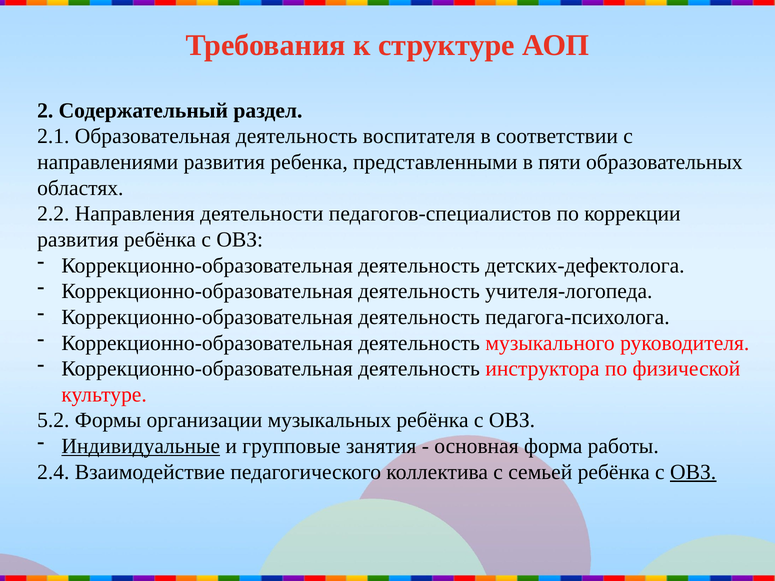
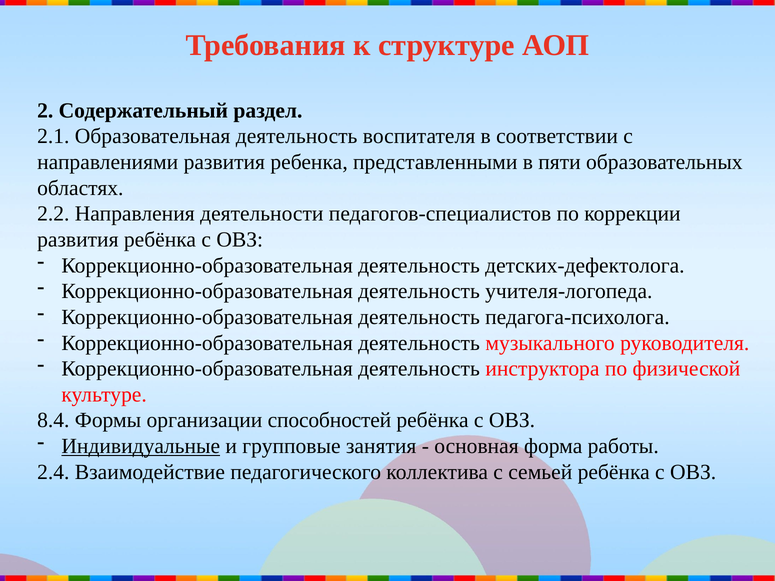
5.2: 5.2 -> 8.4 (53, 421)
музыкальных: музыкальных -> способностей (329, 421)
ОВЗ underline: present -> none (693, 472)
